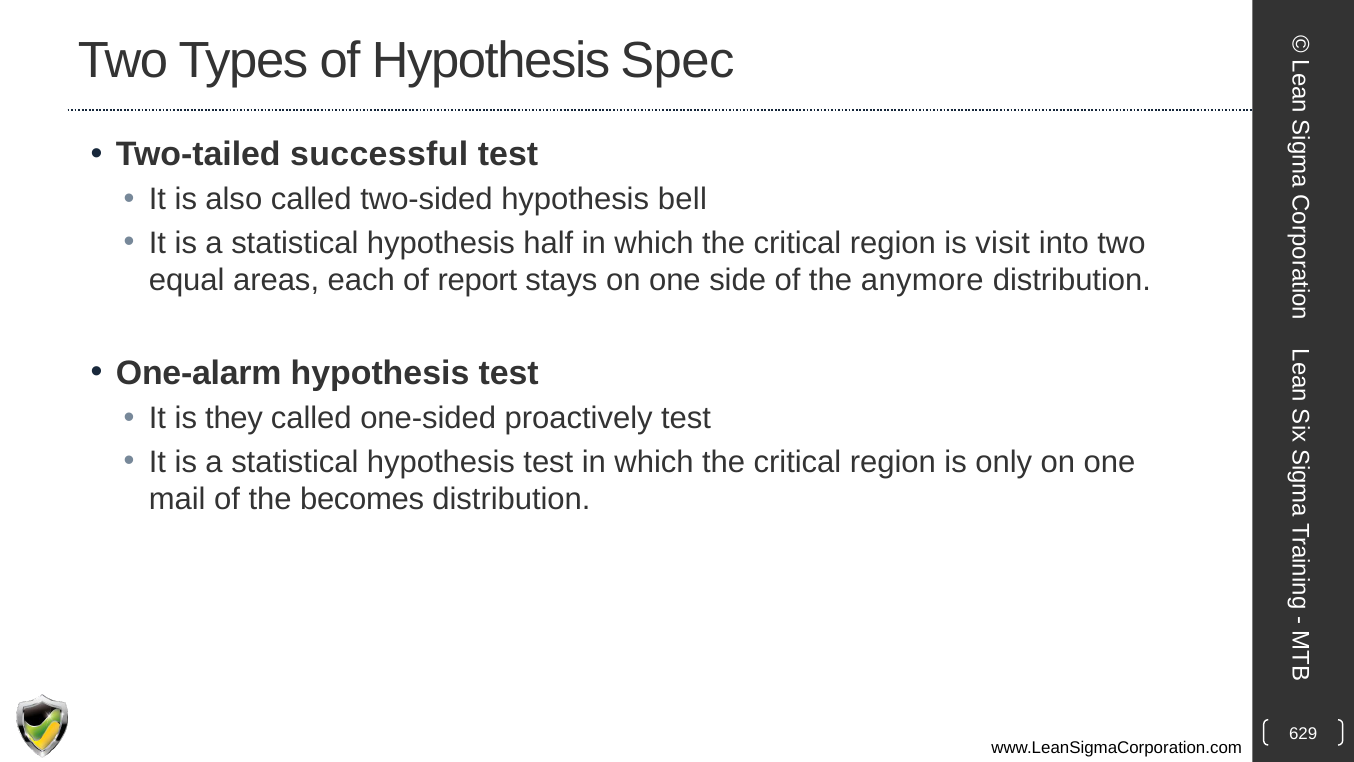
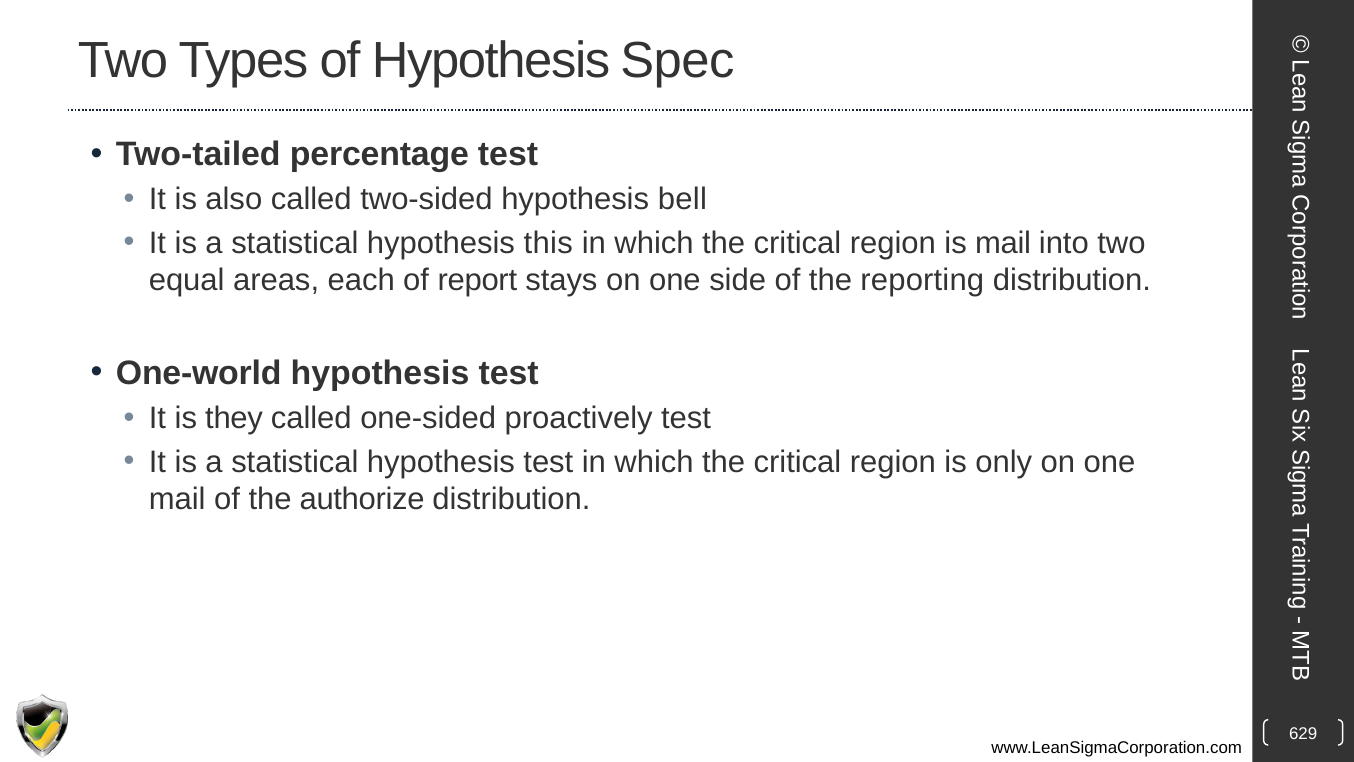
successful: successful -> percentage (379, 155)
half: half -> this (548, 243)
is visit: visit -> mail (1003, 243)
anymore: anymore -> reporting (922, 280)
One-alarm: One-alarm -> One-world (199, 373)
becomes: becomes -> authorize (362, 499)
